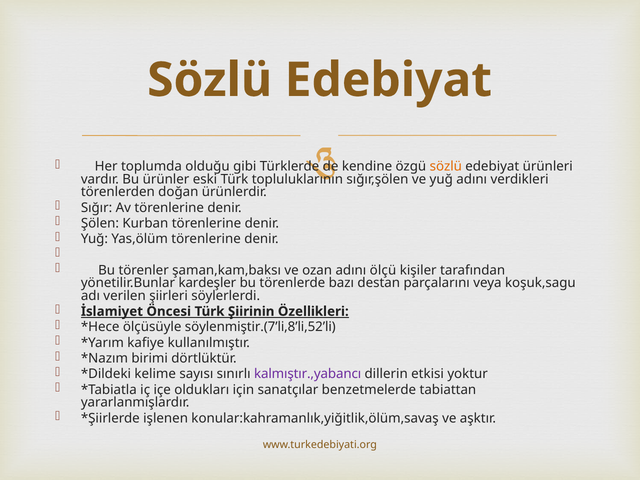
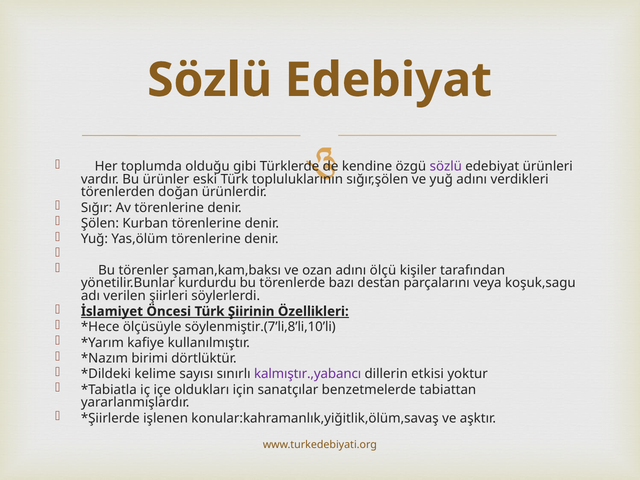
sözlü colour: orange -> purple (446, 166)
kardeşler: kardeşler -> kurdurdu (207, 283)
söylenmiştir.(7’li,8’li,52’li: söylenmiştir.(7’li,8’li,52’li -> söylenmiştir.(7’li,8’li,10’li (260, 327)
